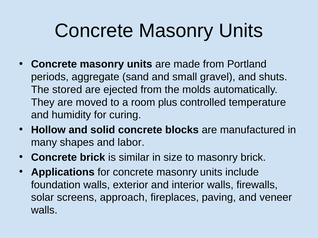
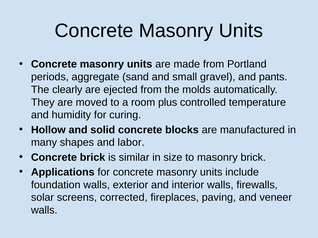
shuts: shuts -> pants (273, 77)
stored: stored -> clearly (67, 90)
approach: approach -> corrected (124, 198)
